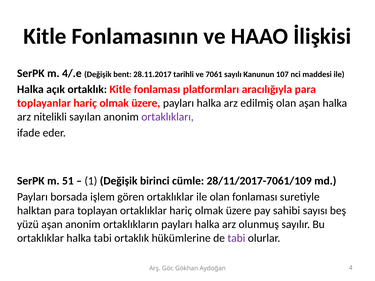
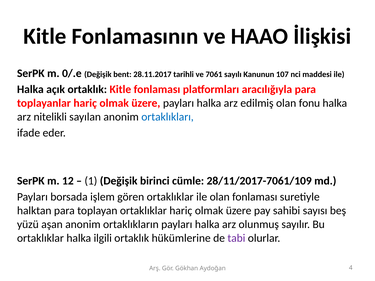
4/.e: 4/.e -> 0/.e (72, 73)
olan aşan: aşan -> fonu (309, 103)
ortaklıkları colour: purple -> blue (168, 117)
51: 51 -> 12 (68, 181)
halka tabi: tabi -> ilgili (103, 238)
